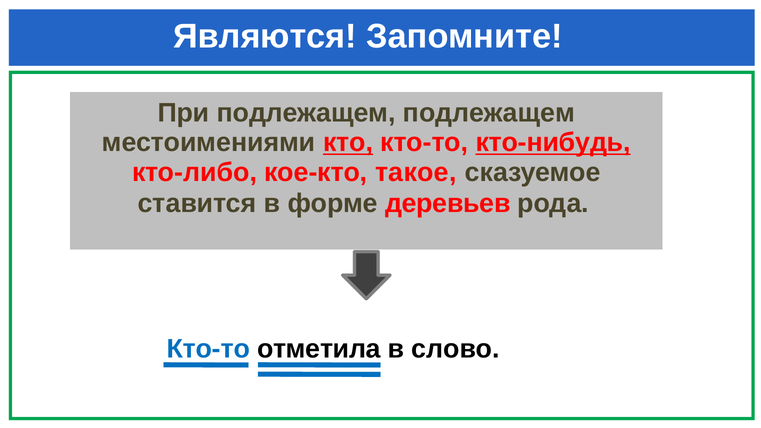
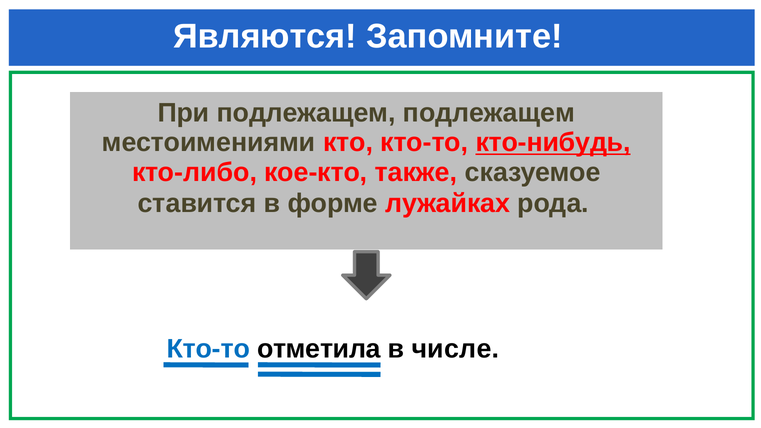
кто underline: present -> none (348, 143)
такое: такое -> также (416, 172)
деревьев: деревьев -> лужайках (448, 204)
слово: слово -> числе (455, 349)
